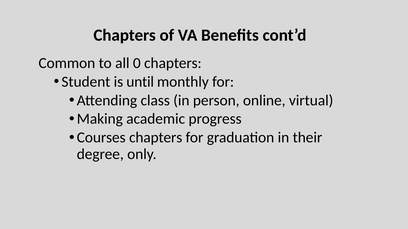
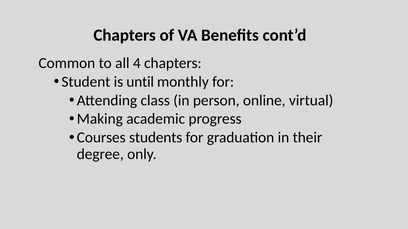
0: 0 -> 4 (137, 63)
Courses chapters: chapters -> students (156, 138)
